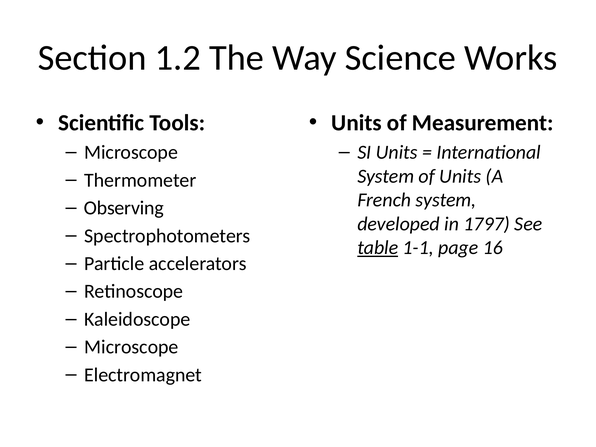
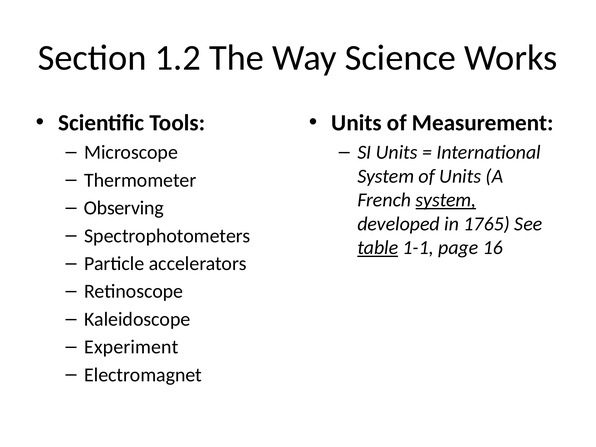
system underline: none -> present (446, 200)
1797: 1797 -> 1765 (487, 224)
Microscope: Microscope -> Experiment (131, 347)
